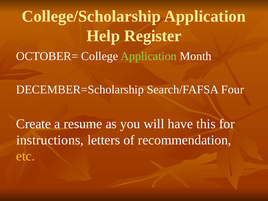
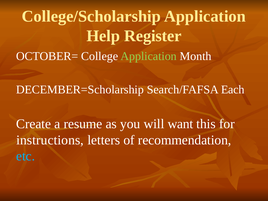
Four: Four -> Each (233, 90)
have: have -> want (180, 124)
etc colour: yellow -> light blue (26, 156)
